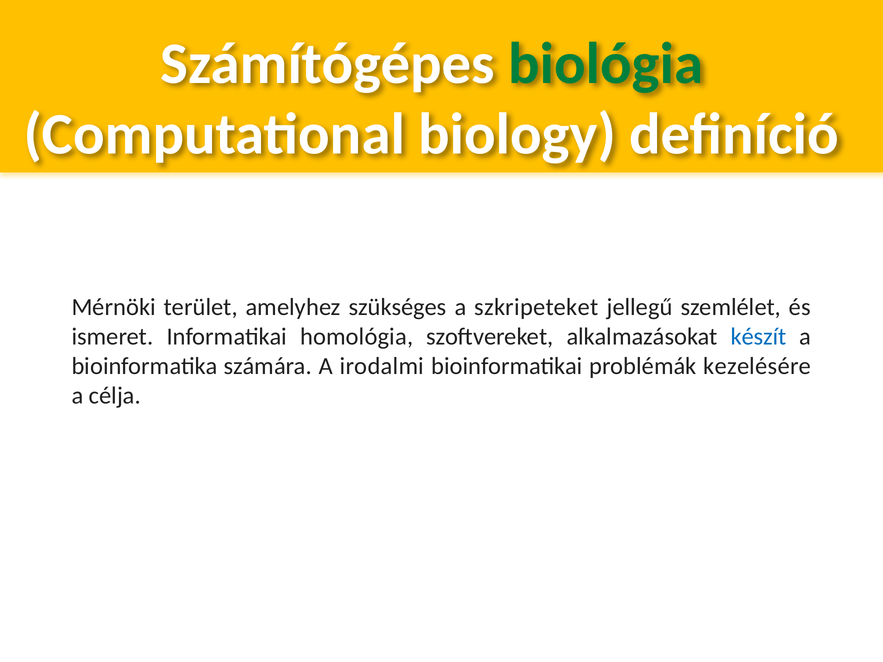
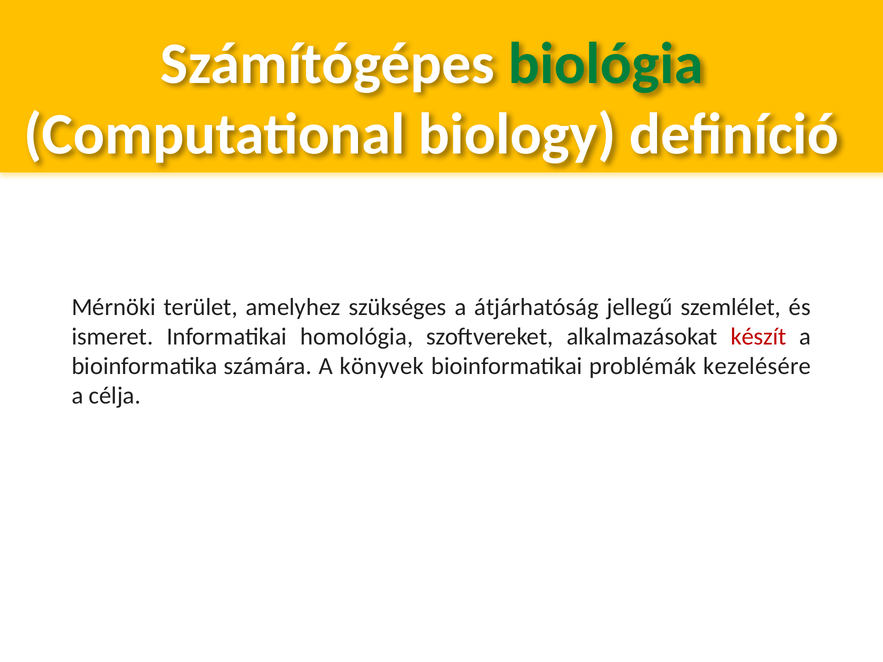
szkripeteket: szkripeteket -> átjárhatóság (536, 307)
készít colour: blue -> red (759, 337)
irodalmi: irodalmi -> könyvek (382, 366)
